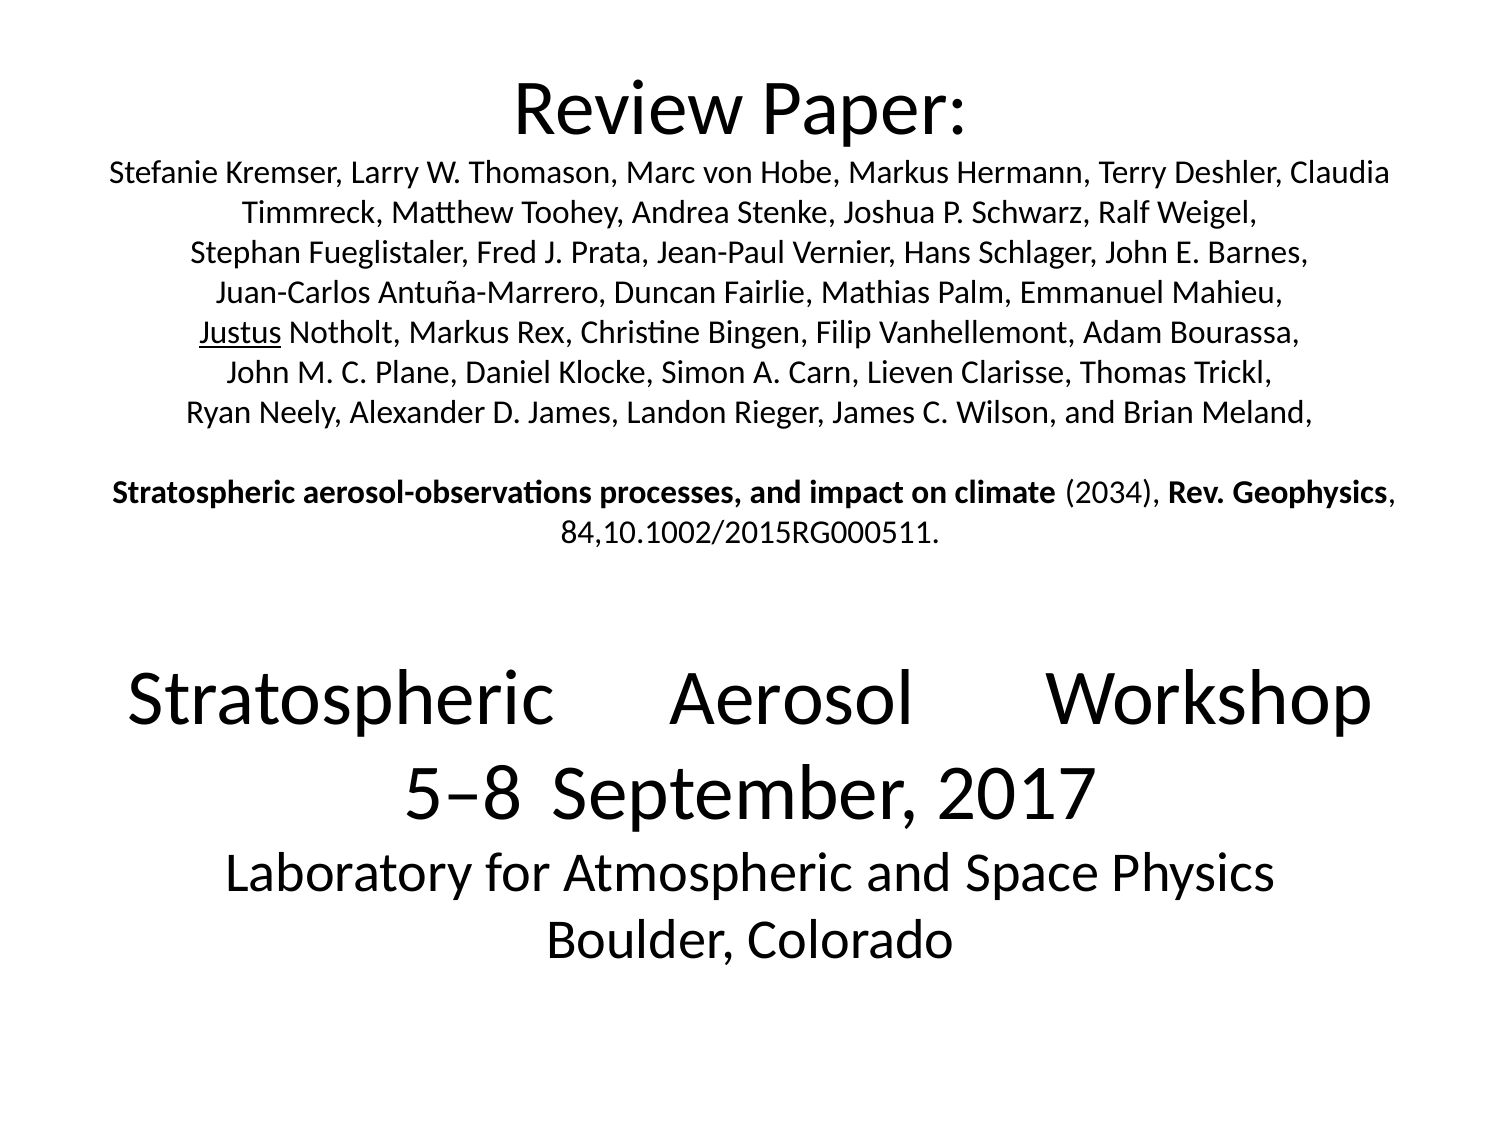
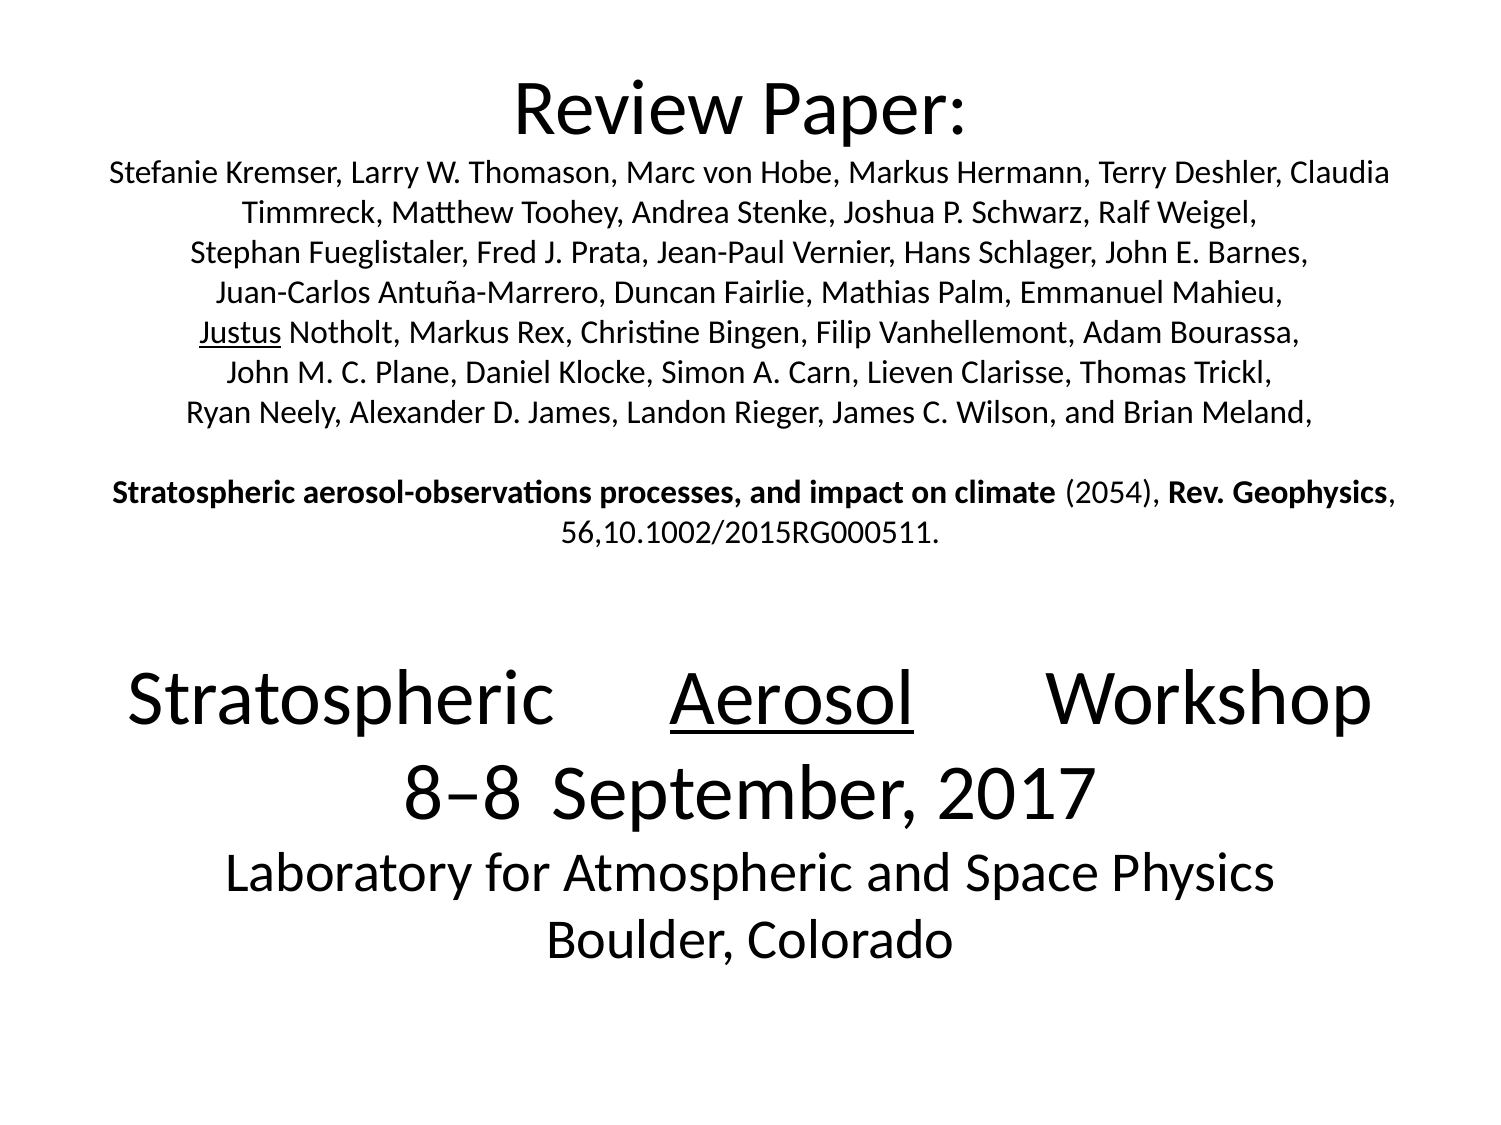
2034: 2034 -> 2054 (1113, 492)
84,10.1002/2015RG000511: 84,10.1002/2015RG000511 -> 56,10.1002/2015RG000511 (750, 532)
Aerosol underline: none -> present (792, 698)
5–8: 5–8 -> 8–8 (463, 793)
